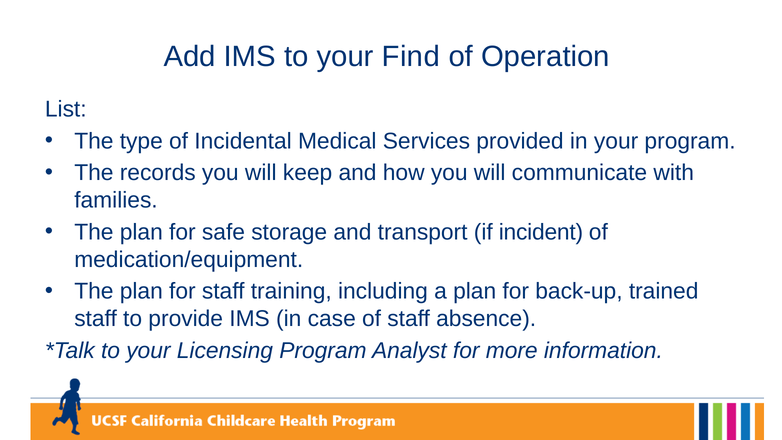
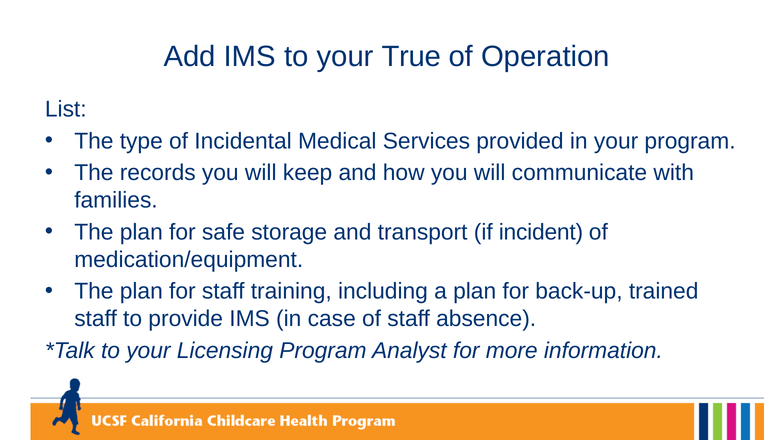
Find: Find -> True (411, 56)
